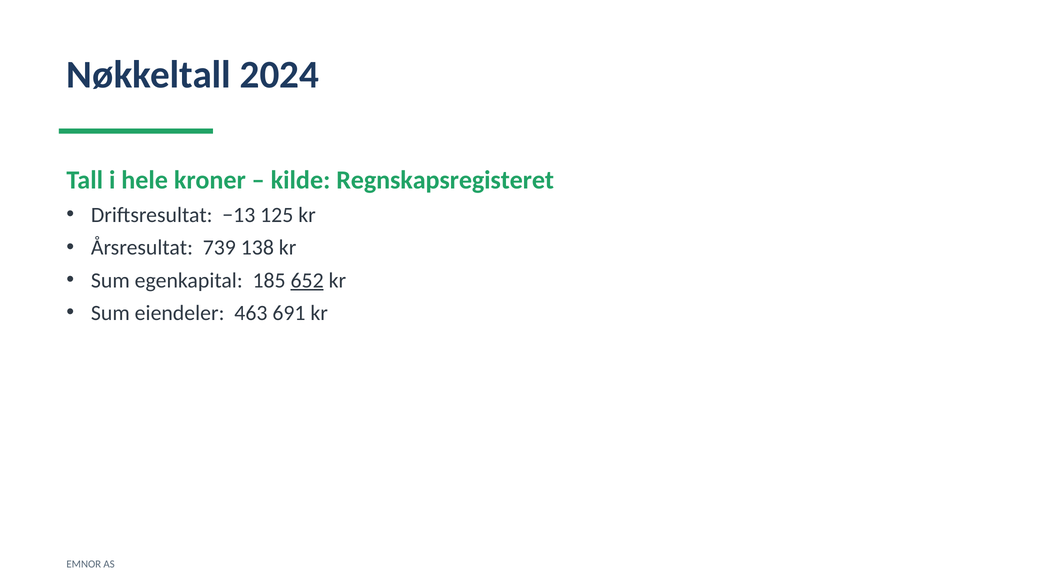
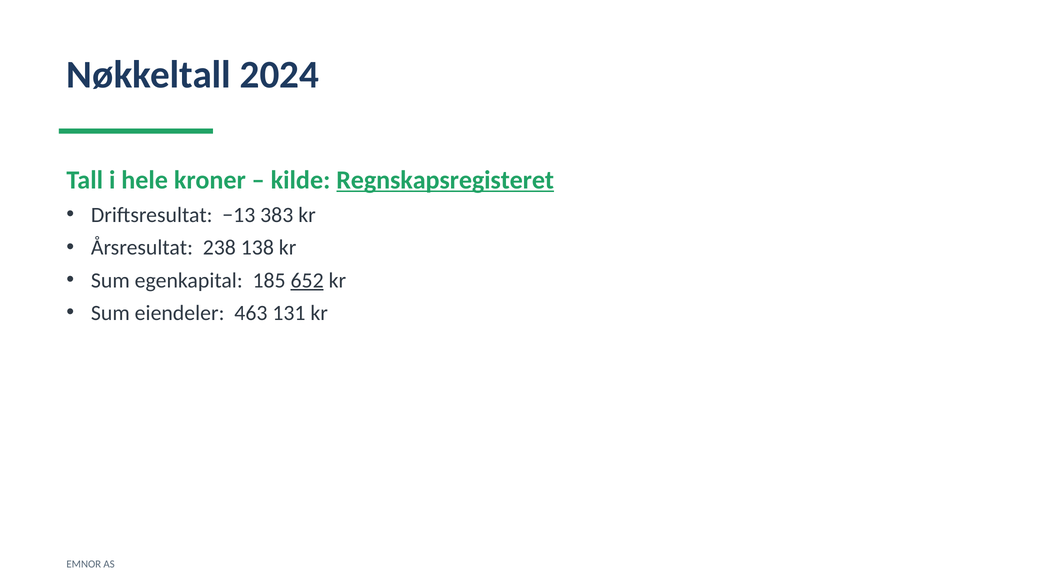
Regnskapsregisteret underline: none -> present (445, 180)
125: 125 -> 383 (277, 215)
739: 739 -> 238 (219, 248)
691: 691 -> 131 (289, 313)
